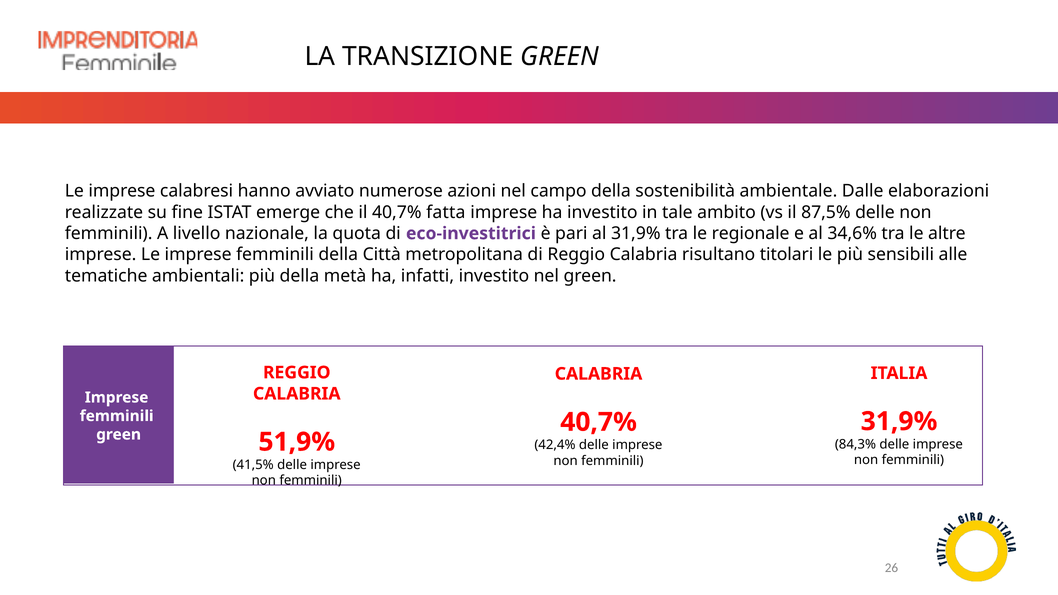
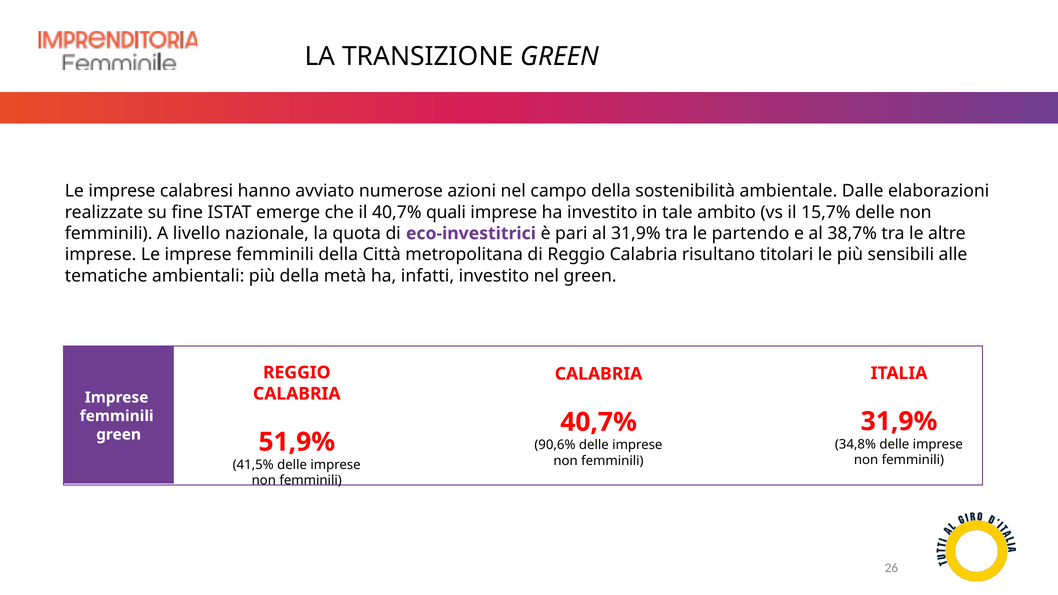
fatta: fatta -> quali (446, 212)
87,5%: 87,5% -> 15,7% (826, 212)
regionale: regionale -> partendo (750, 233)
34,6%: 34,6% -> 38,7% (852, 233)
84,3%: 84,3% -> 34,8% (855, 444)
42,4%: 42,4% -> 90,6% (555, 445)
